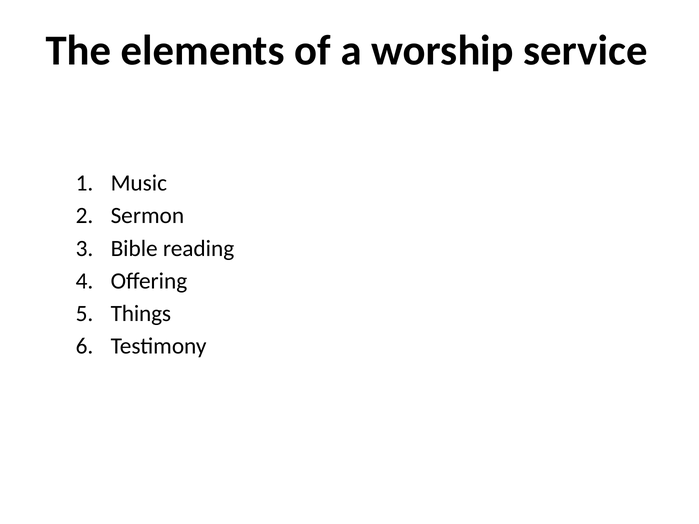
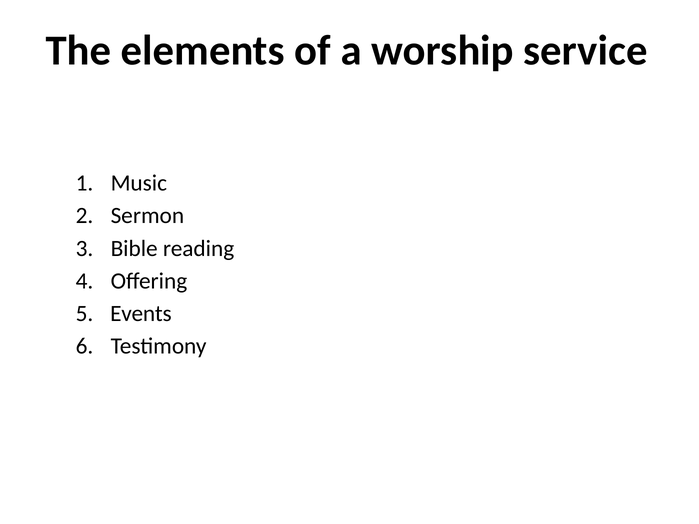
Things: Things -> Events (141, 314)
